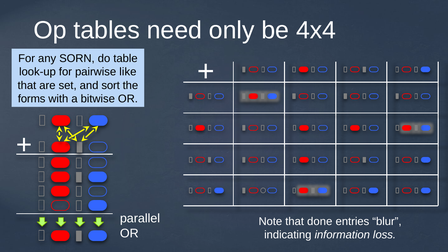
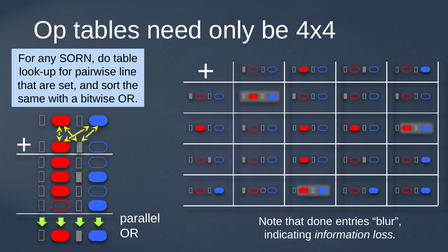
like: like -> line (128, 72)
forms: forms -> same (32, 99)
